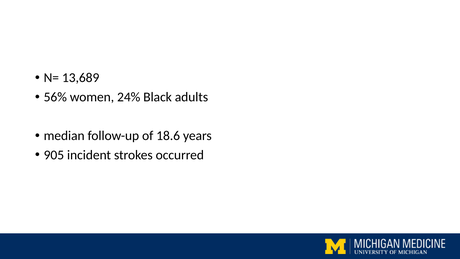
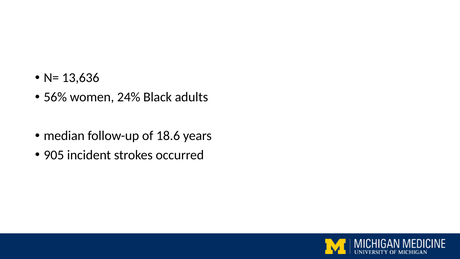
13,689: 13,689 -> 13,636 (81, 78)
